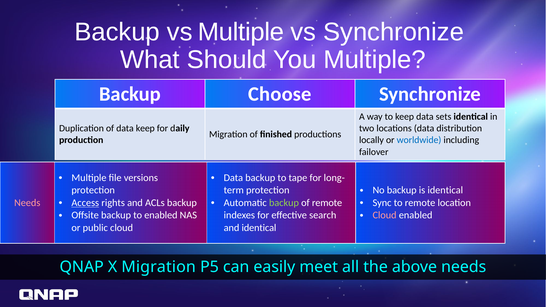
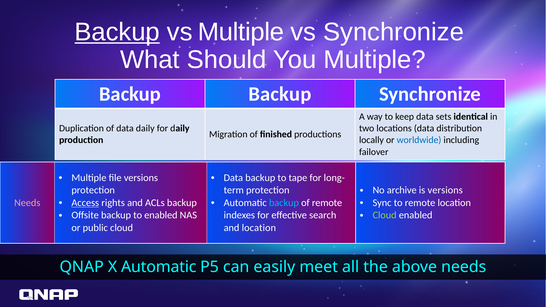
Backup underline: none -> present (117, 32)
Backup Choose: Choose -> Backup (280, 94)
data keep: keep -> daily (145, 128)
No backup: backup -> archive (402, 190)
is identical: identical -> versions (445, 190)
backup colour: light green -> light blue (284, 203)
Cloud colour: pink -> light green (385, 215)
and identical: identical -> location (259, 228)
X Migration: Migration -> Automatic (159, 267)
